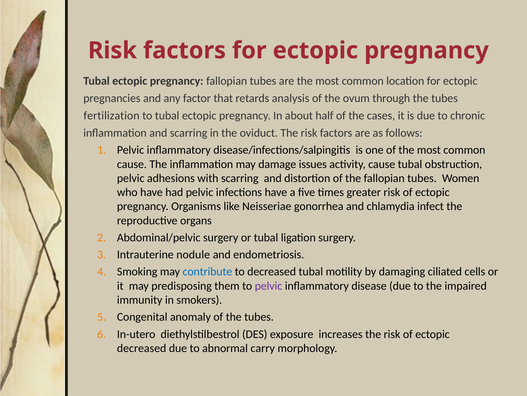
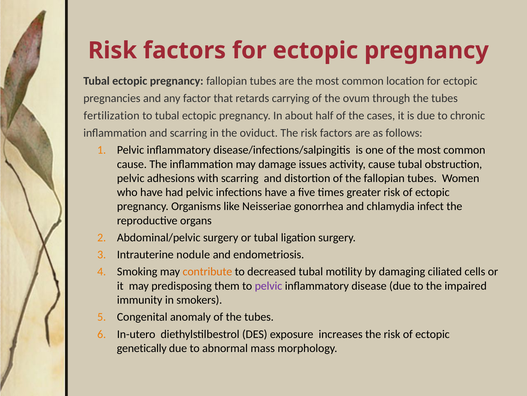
analysis: analysis -> carrying (291, 98)
contribute colour: blue -> orange (207, 271)
decreased: decreased -> genetically (142, 348)
carry: carry -> mass (263, 348)
